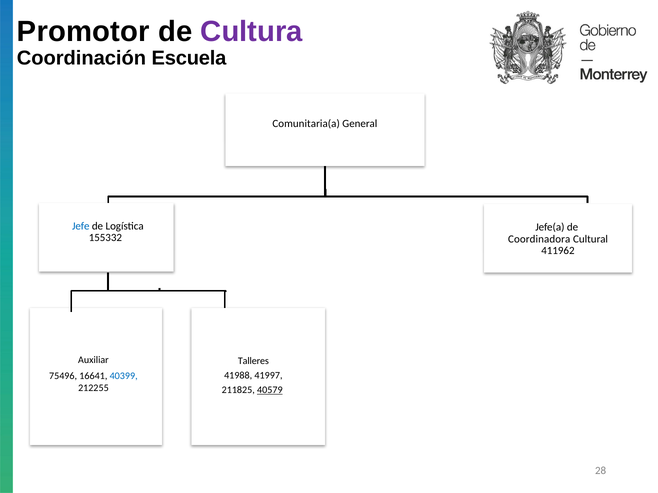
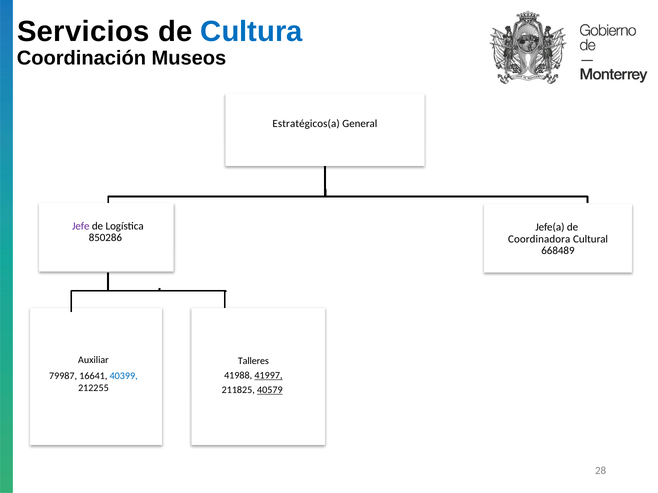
Promotor: Promotor -> Servicios (83, 32)
Cultura colour: purple -> blue (252, 32)
Escuela: Escuela -> Museos (189, 58)
Comunitaria(a: Comunitaria(a -> Estratégicos(a (306, 124)
Jefe colour: blue -> purple (81, 226)
155332: 155332 -> 850286 (105, 238)
411962: 411962 -> 668489 (558, 251)
41997 underline: none -> present (268, 376)
75496: 75496 -> 79987 (63, 376)
